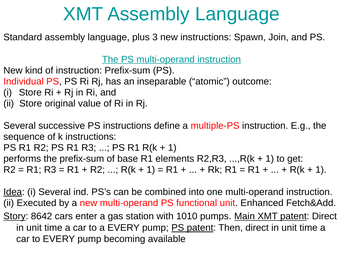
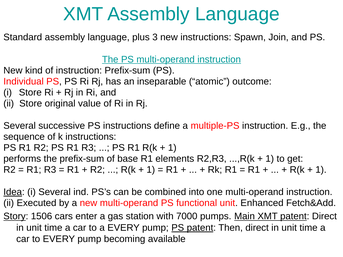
8642: 8642 -> 1506 (42, 216)
1010: 1010 -> 7000 (187, 216)
